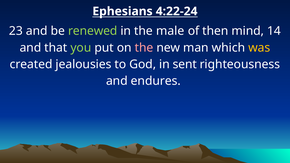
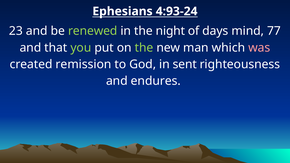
4:22-24: 4:22-24 -> 4:93-24 (177, 11)
male: male -> night (170, 31)
then: then -> days (215, 31)
14: 14 -> 77 (274, 31)
the colour: pink -> light green (144, 48)
was colour: yellow -> pink (259, 48)
jealousies: jealousies -> remission (83, 64)
